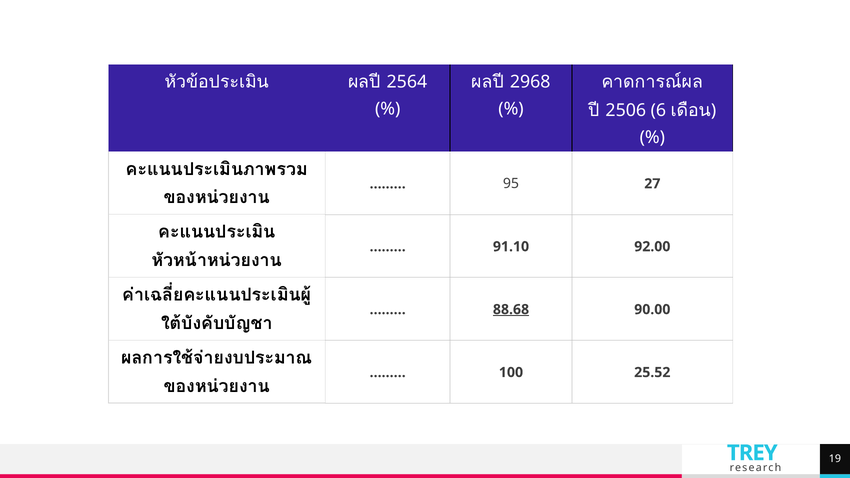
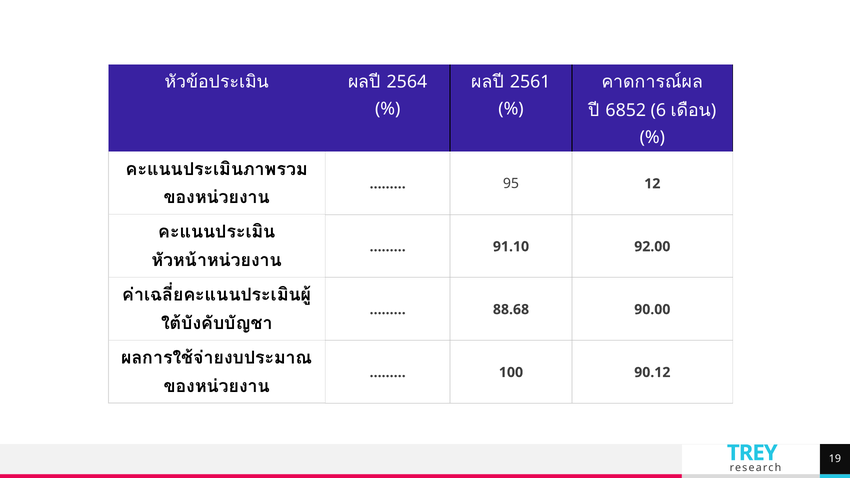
2968: 2968 -> 2561 (530, 82)
2506: 2506 -> 6852 (626, 110)
27: 27 -> 12 (652, 184)
88.68 underline: present -> none (511, 310)
25.52: 25.52 -> 90.12 (652, 373)
